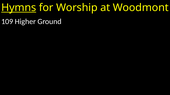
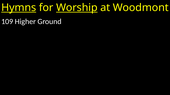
Worship underline: none -> present (77, 8)
